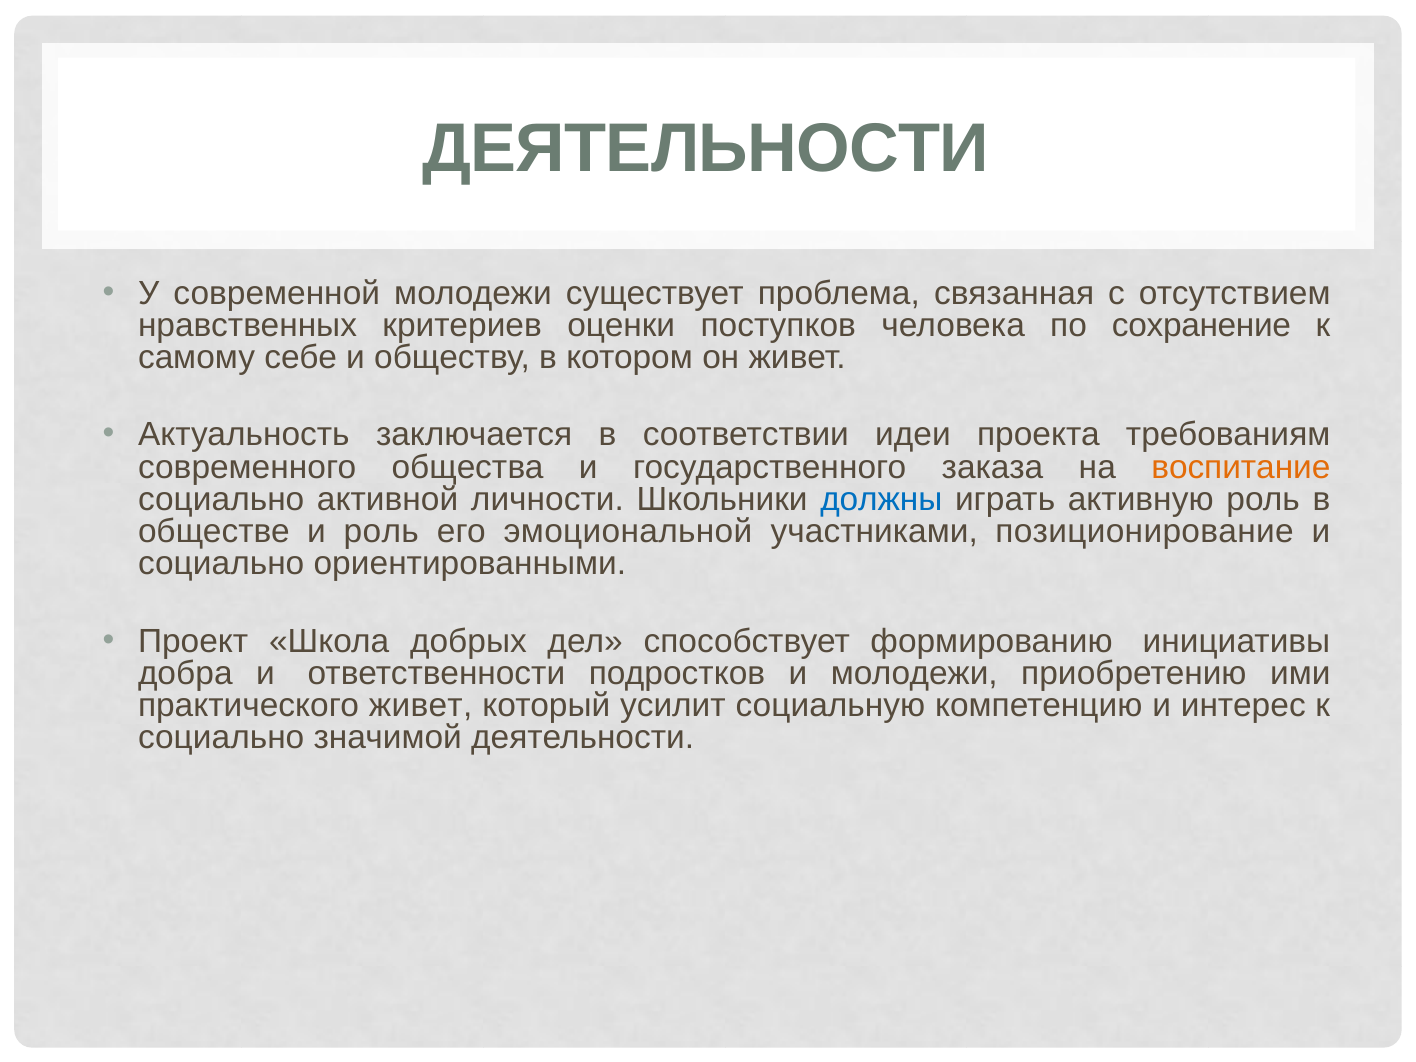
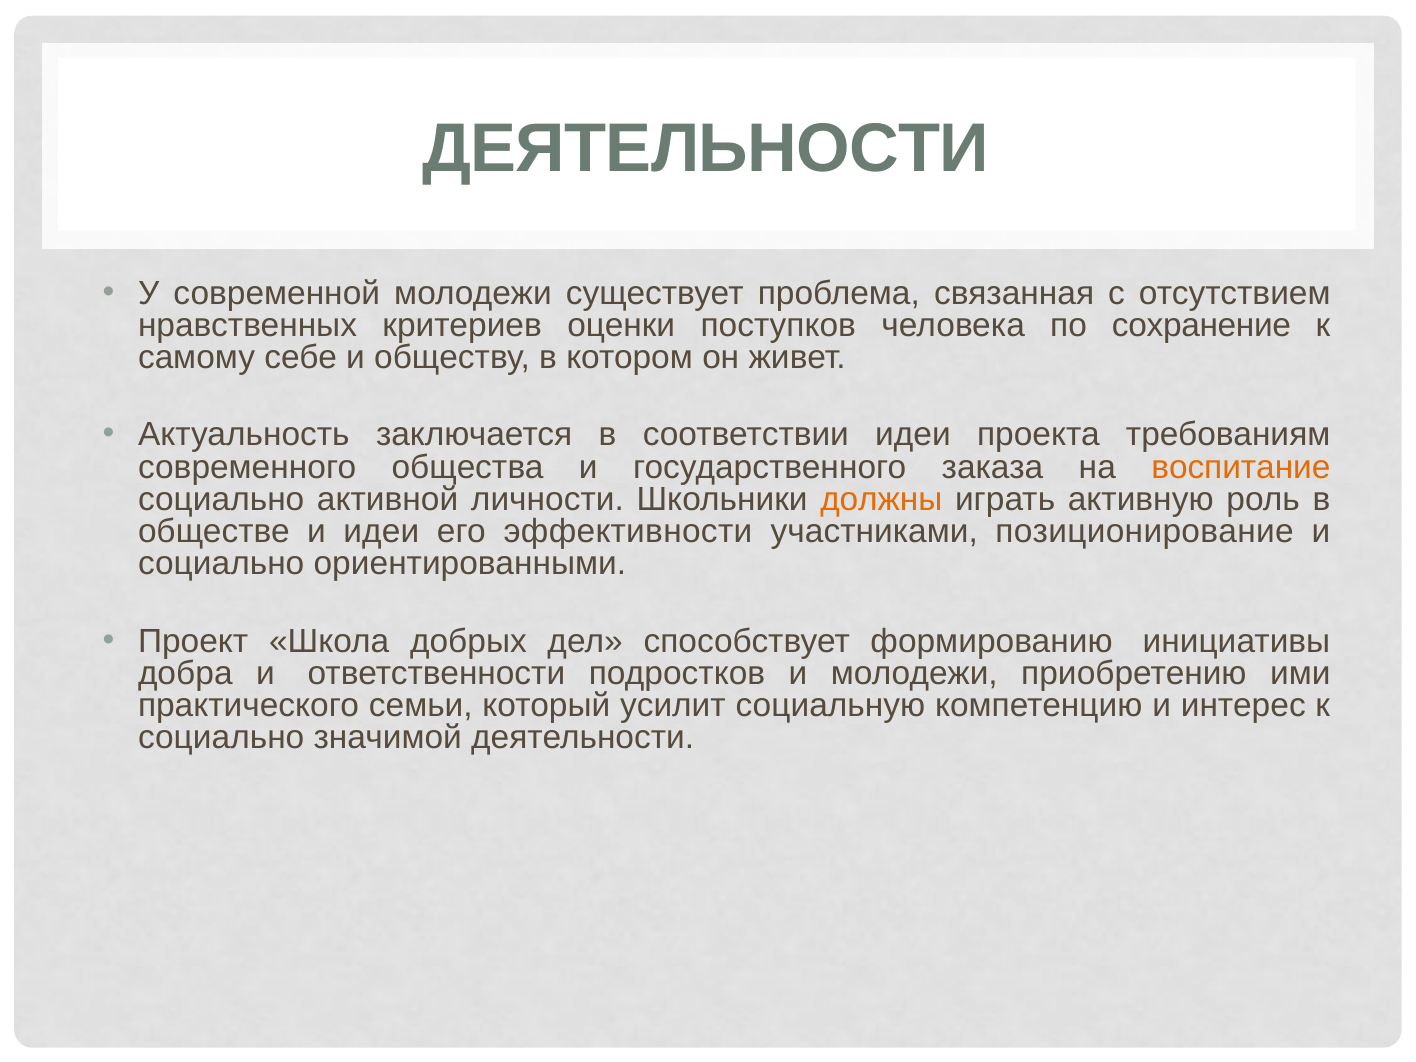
должны colour: blue -> orange (881, 499)
и роль: роль -> идеи (381, 531)
эмоциональной: эмоциональной -> эффективности (628, 531)
практического живет: живет -> семьи (421, 705)
